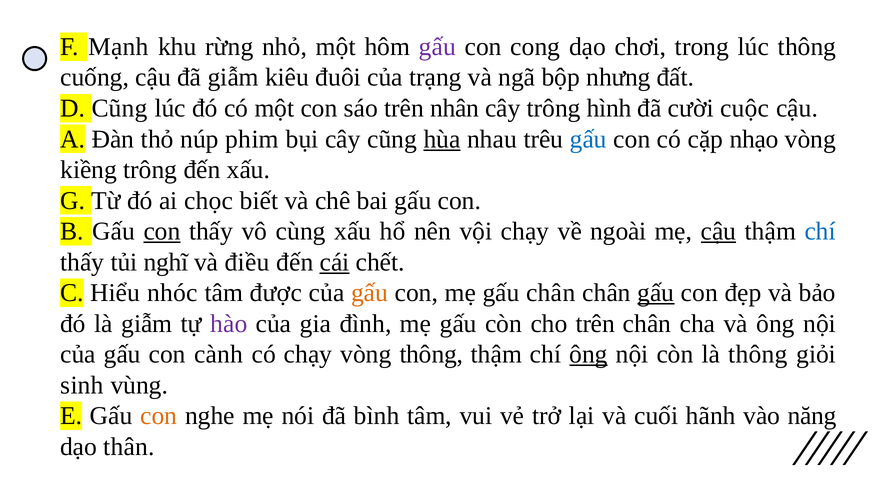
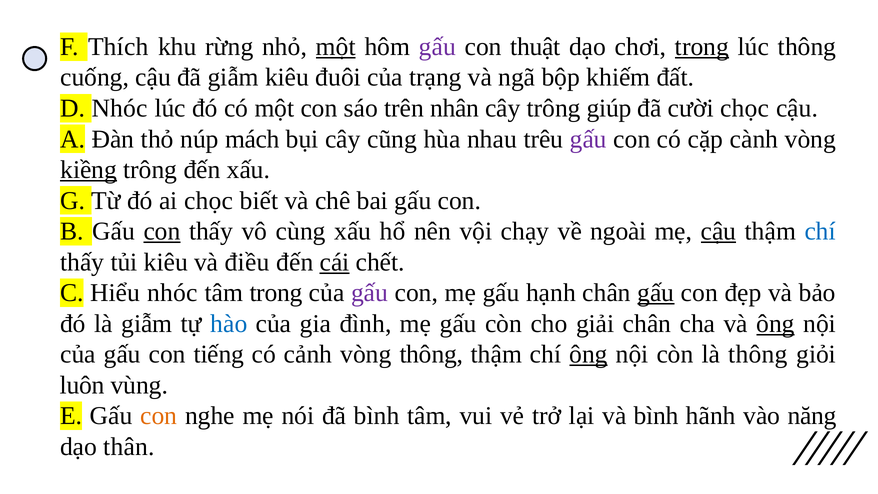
Mạnh: Mạnh -> Thích (118, 47)
một underline: none -> present (336, 47)
cong: cong -> thuật (535, 47)
trong underline: none -> present (702, 47)
nhưng: nhưng -> khiếm (618, 78)
D Cũng: Cũng -> Nhóc (120, 108)
hình: hình -> giúp (609, 108)
cười cuộc: cuộc -> chọc (745, 108)
phim: phim -> mách (252, 139)
hùa underline: present -> none (442, 139)
gấu colour: blue -> purple (588, 139)
nhạo: nhạo -> cành (754, 139)
kiềng underline: none -> present (89, 170)
tủi nghĩ: nghĩ -> kiêu (166, 262)
tâm được: được -> trong (276, 293)
gấu colour: orange -> purple (370, 293)
gấu chân: chân -> hạnh (551, 293)
hào colour: purple -> blue (229, 323)
cho trên: trên -> giải (595, 323)
ông underline: none -> present (776, 323)
cành: cành -> tiếng (219, 354)
có chạy: chạy -> cảnh (308, 354)
sinh: sinh -> luôn (82, 385)
và cuối: cuối -> bình (656, 416)
